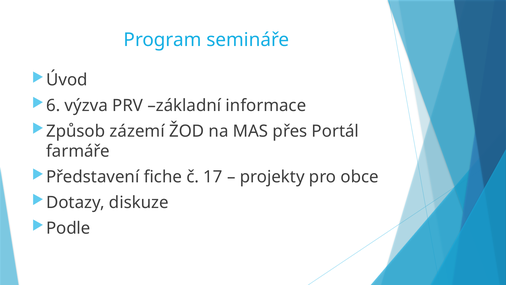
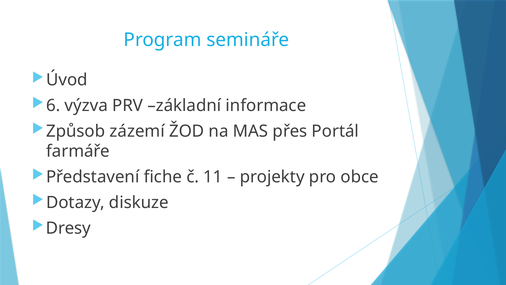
17: 17 -> 11 (213, 177)
Podle: Podle -> Dresy (68, 228)
